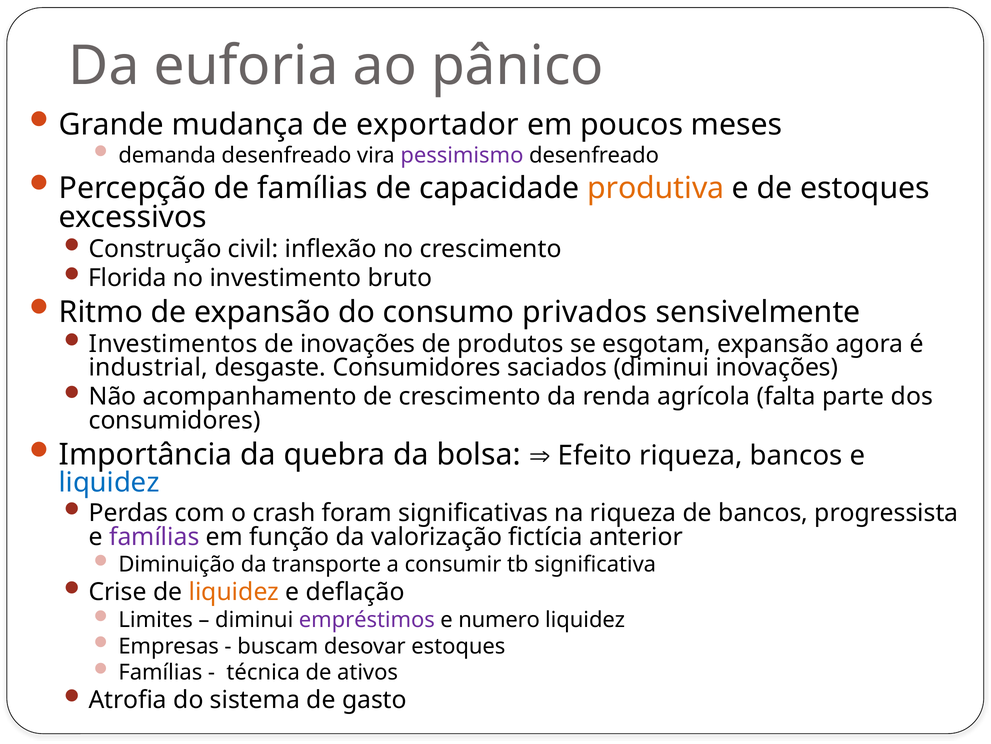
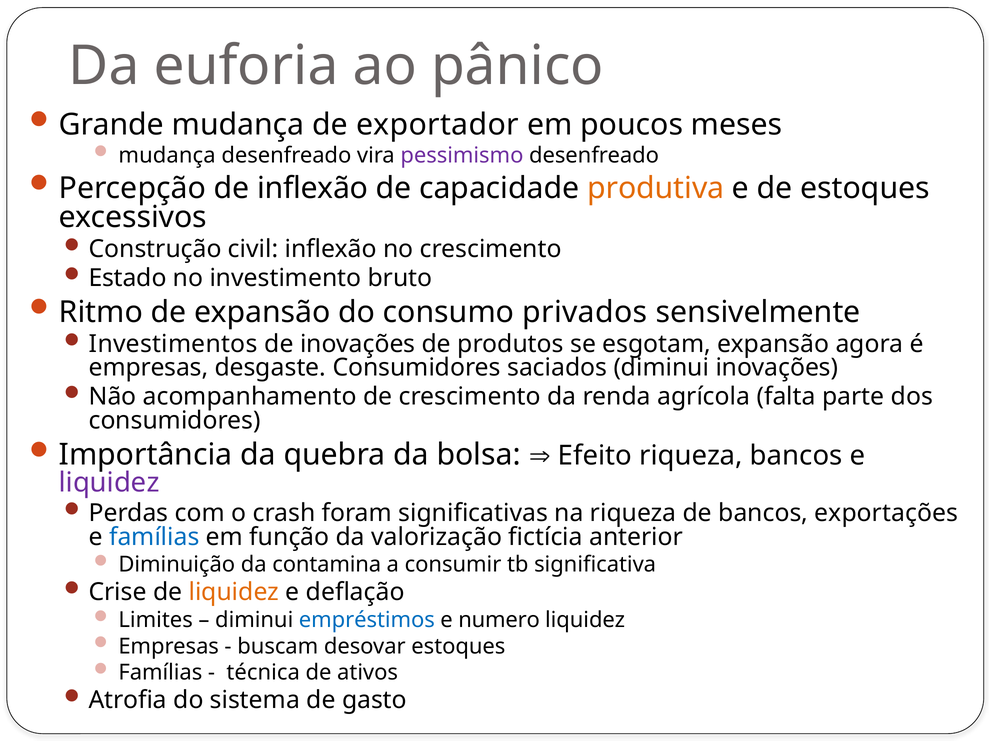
demanda: demanda -> mudança (167, 155)
de famílias: famílias -> inflexão (313, 188)
Florida: Florida -> Estado (128, 278)
industrial: industrial -> empresas (148, 367)
liquidez colour: blue -> purple (109, 482)
progressista: progressista -> exportações (886, 513)
famílias colour: purple -> blue (154, 536)
transporte: transporte -> contamina (327, 564)
empréstimos colour: purple -> blue (367, 619)
